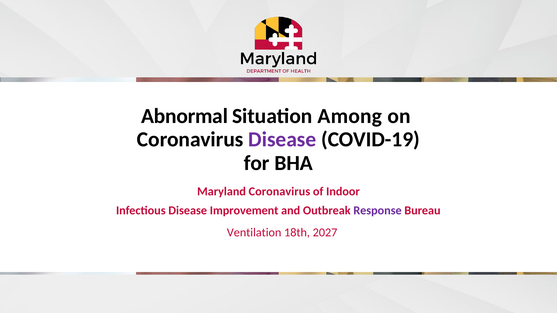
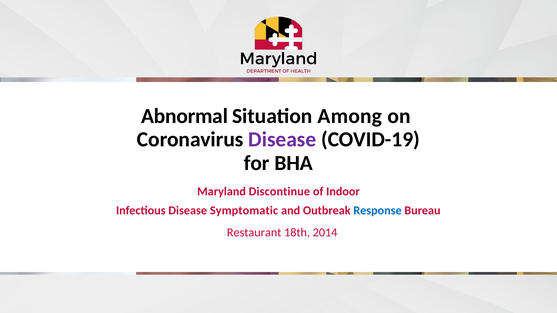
Maryland Coronavirus: Coronavirus -> Discontinue (279, 192)
Improvement: Improvement -> Symptomatic (244, 211)
Response colour: purple -> blue (378, 211)
Ventilation: Ventilation -> Restaurant (254, 233)
2027: 2027 -> 2014 (325, 233)
